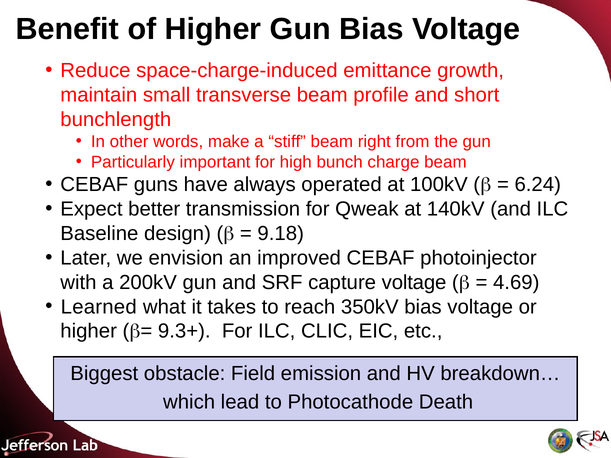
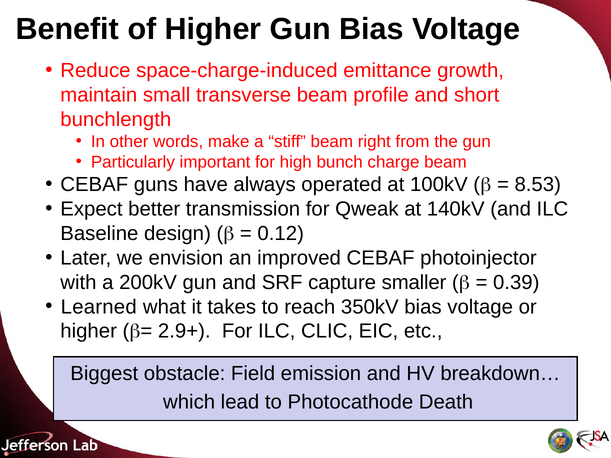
6.24: 6.24 -> 8.53 (538, 185)
9.18: 9.18 -> 0.12 (281, 234)
capture voltage: voltage -> smaller (414, 283)
4.69: 4.69 -> 0.39 (516, 283)
9.3+: 9.3+ -> 2.9+ (184, 331)
